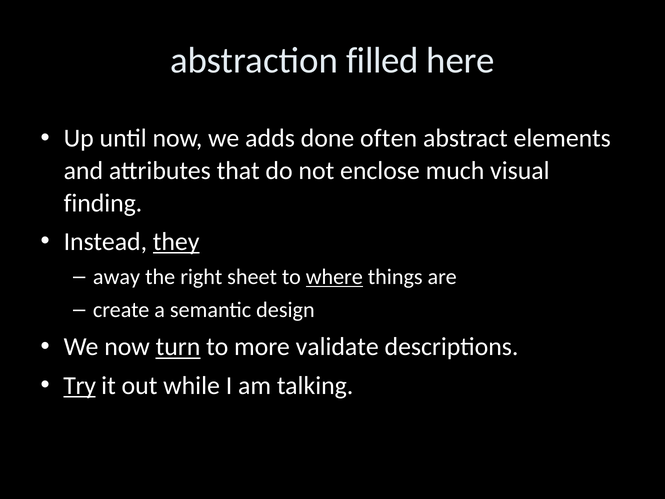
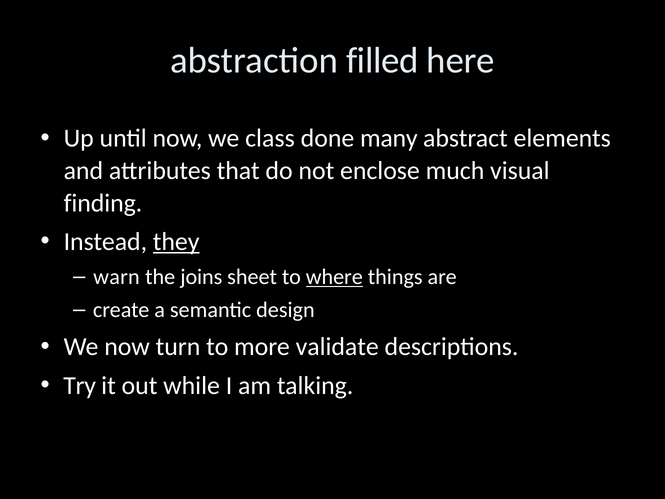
adds: adds -> class (270, 138)
often: often -> many (389, 138)
away: away -> warn (116, 277)
right: right -> joins (201, 277)
turn underline: present -> none (178, 347)
Try underline: present -> none (80, 386)
